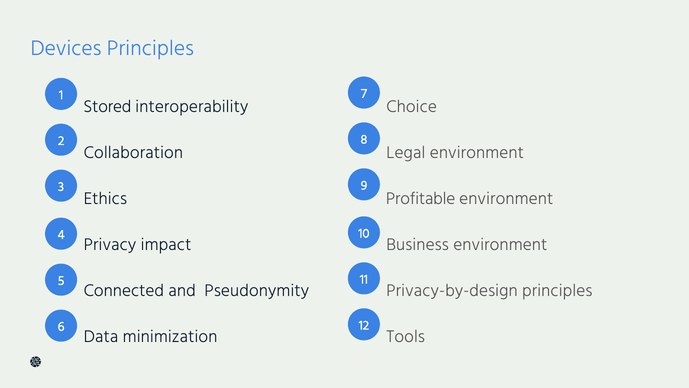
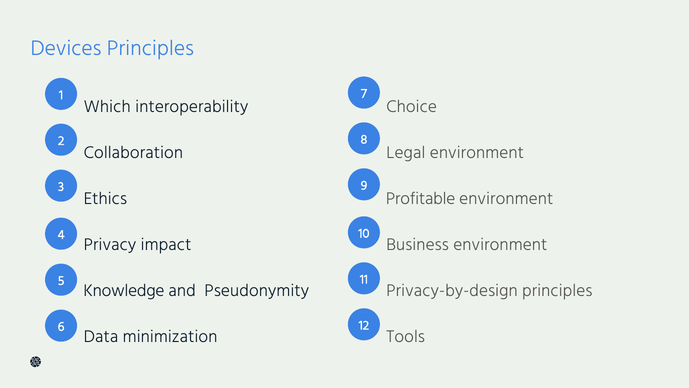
Stored: Stored -> Which (107, 106)
Connected: Connected -> Knowledge (124, 290)
